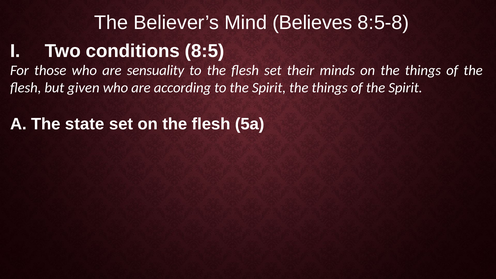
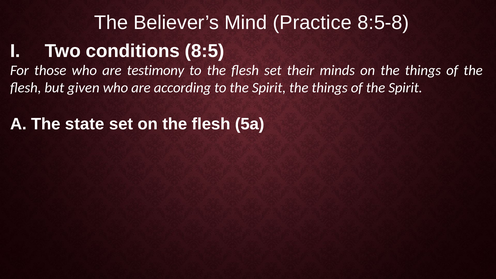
Believes: Believes -> Practice (312, 23)
sensuality: sensuality -> testimony (156, 70)
